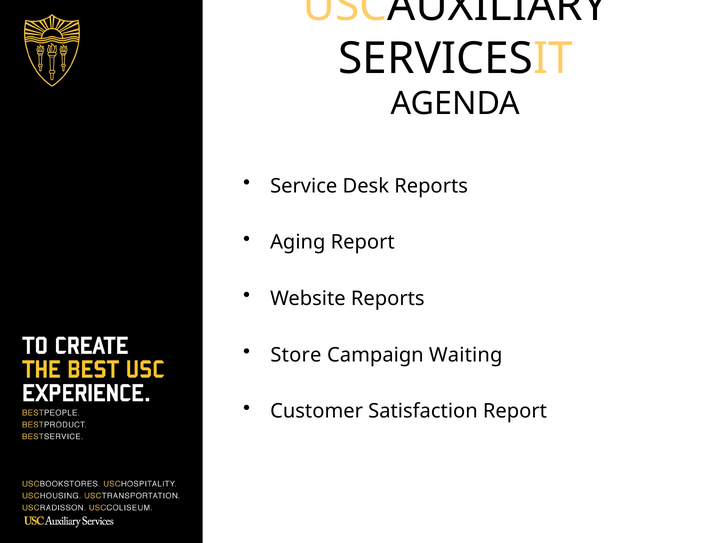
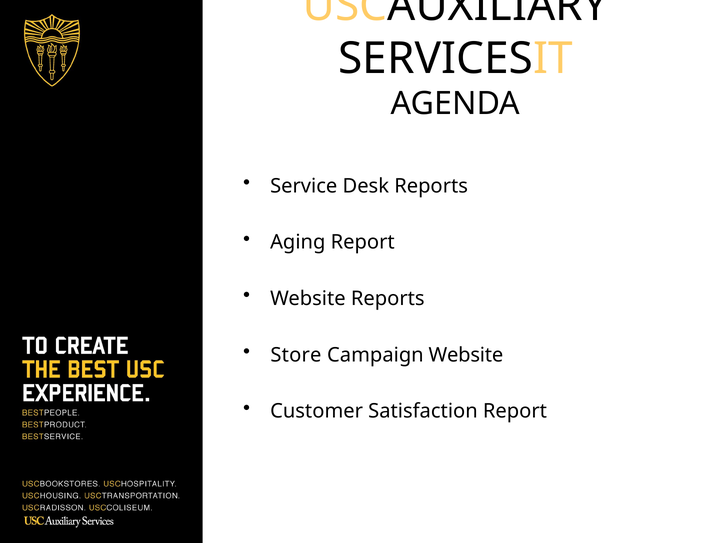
Campaign Waiting: Waiting -> Website (466, 355)
